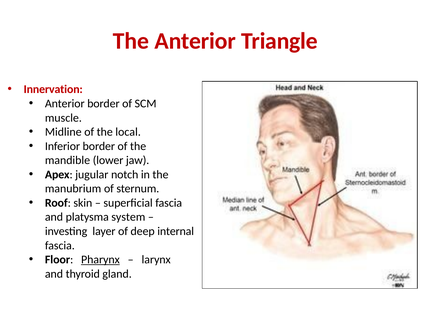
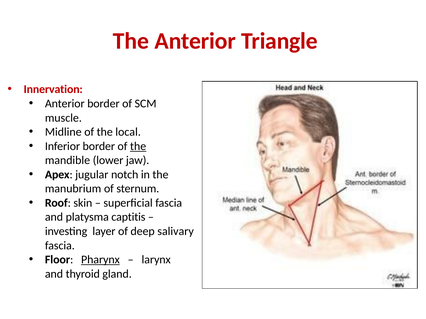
the underline: none -> present (138, 146)
system: system -> captitis (128, 217)
internal: internal -> salivary (176, 232)
